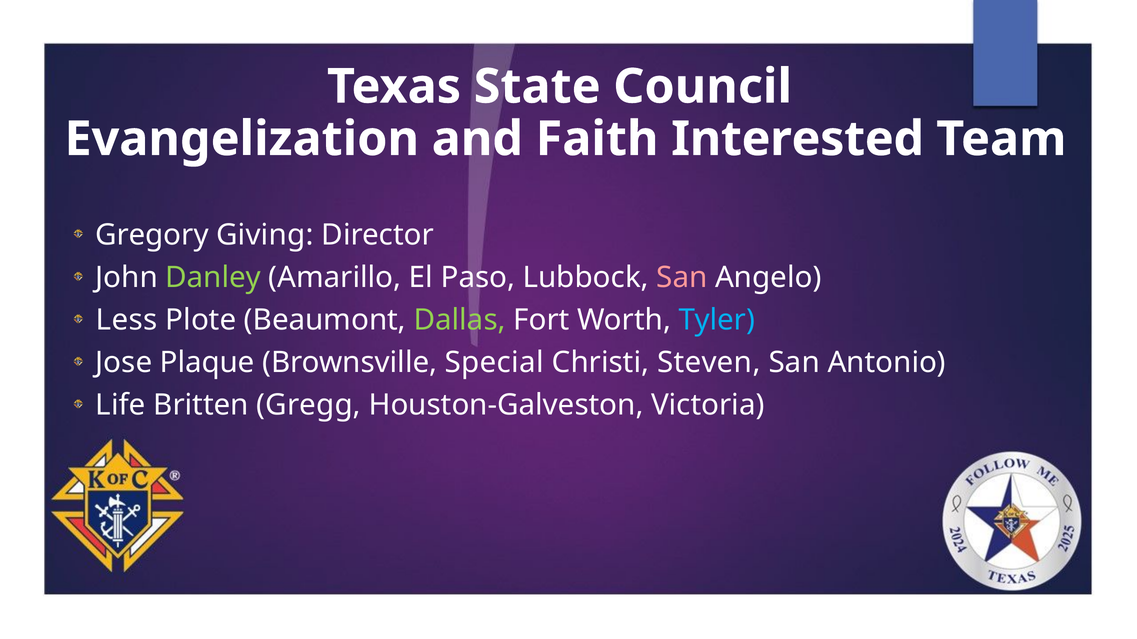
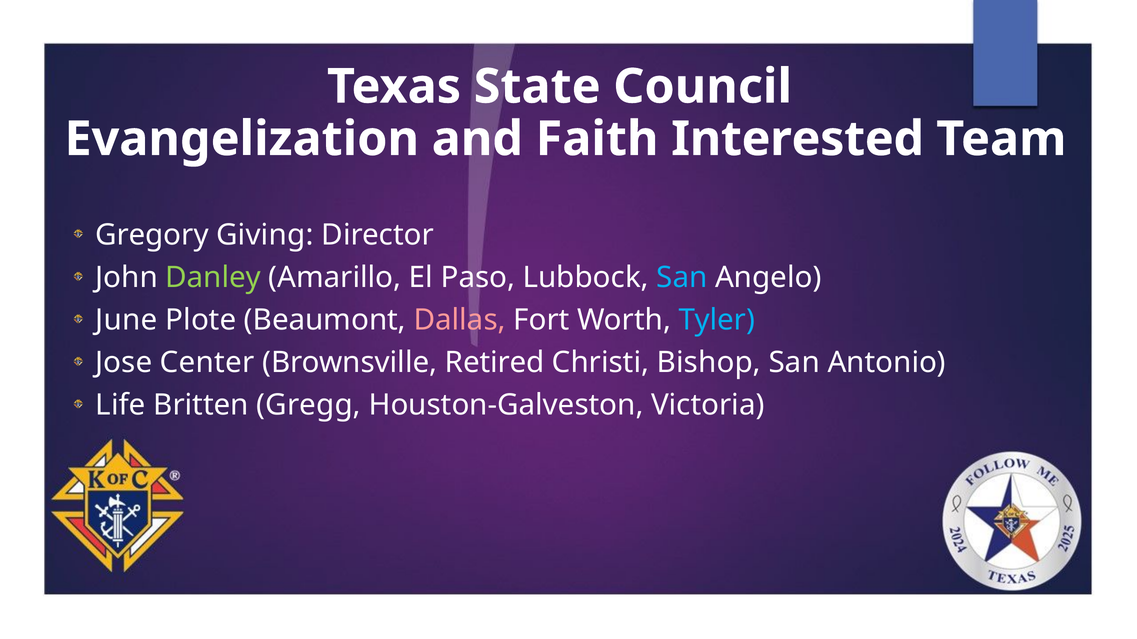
San colour: pink -> light blue (682, 278)
Less: Less -> June (127, 320)
Dallas colour: light green -> pink (460, 320)
Plaque: Plaque -> Center (207, 363)
Special: Special -> Retired (495, 363)
Steven: Steven -> Bishop (709, 363)
